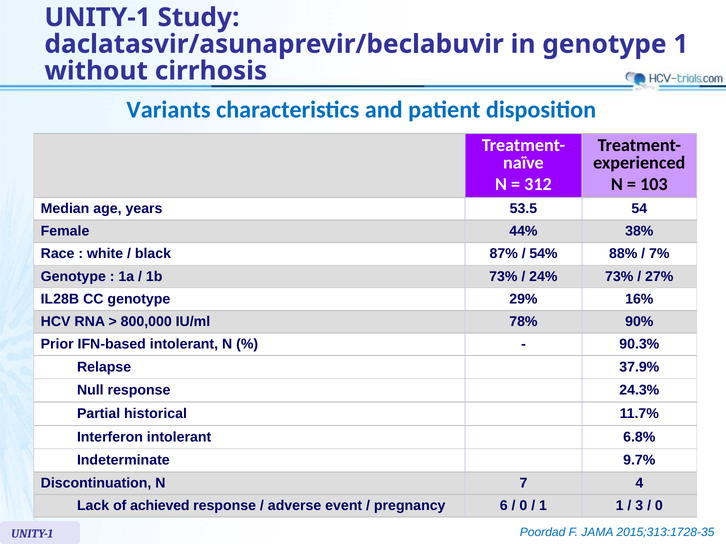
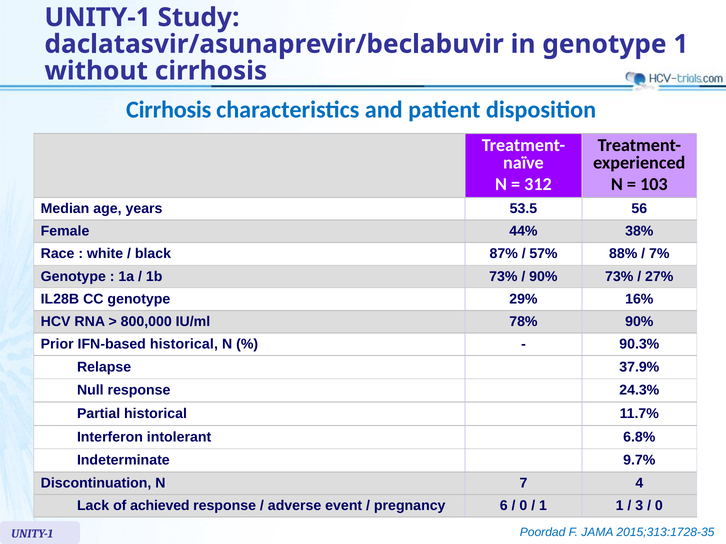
Variants: Variants -> Cirrhosis (169, 110)
54: 54 -> 56 (639, 209)
54%: 54% -> 57% (543, 254)
24%: 24% -> 90% (543, 277)
IFN-based intolerant: intolerant -> historical (184, 344)
